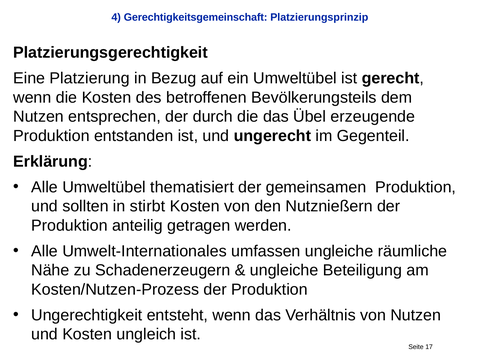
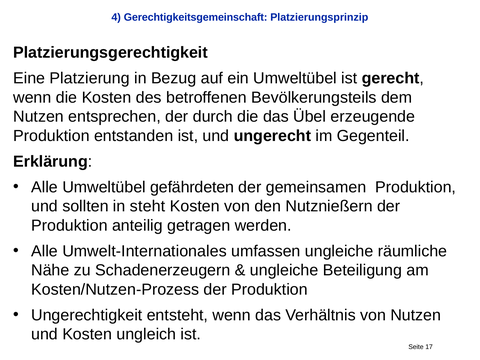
thematisiert: thematisiert -> gefährdeten (192, 187)
stirbt: stirbt -> steht (148, 206)
